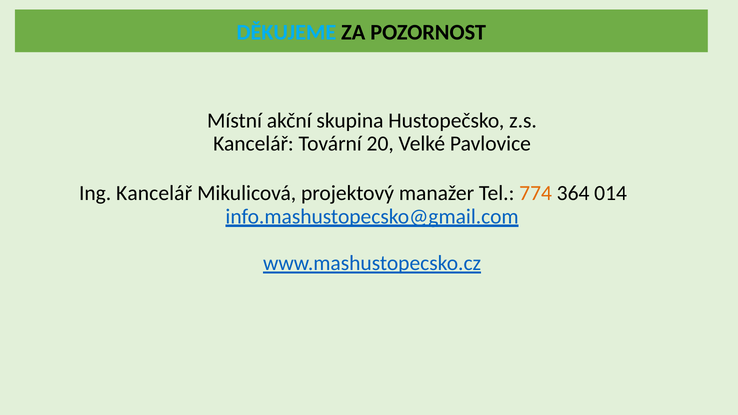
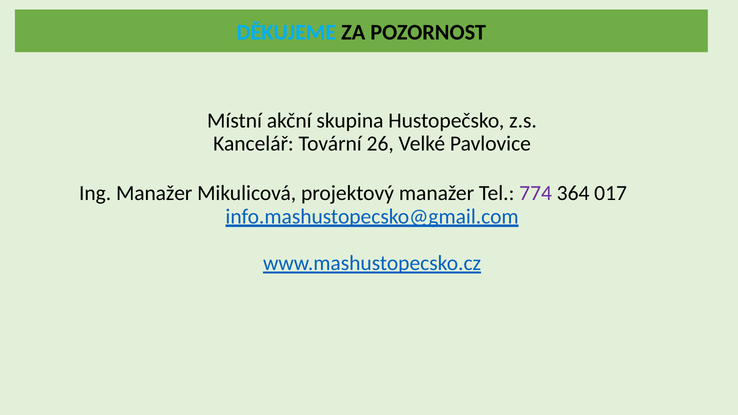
20: 20 -> 26 (380, 144)
Ing Kancelář: Kancelář -> Manažer (154, 193)
774 colour: orange -> purple (536, 193)
014: 014 -> 017 (611, 193)
